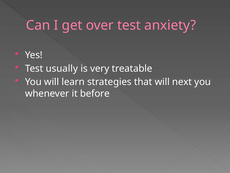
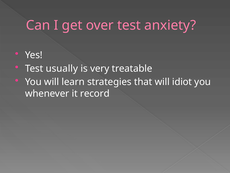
next: next -> idiot (182, 82)
before: before -> record (95, 93)
